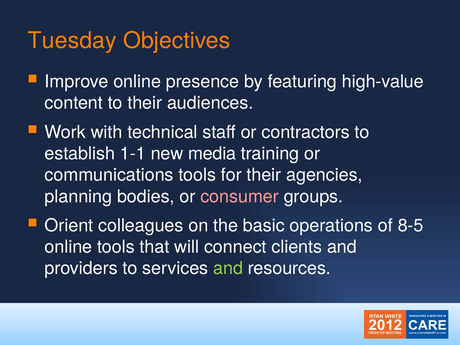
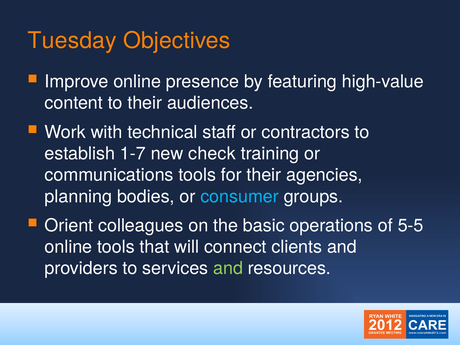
1-1: 1-1 -> 1-7 (133, 154)
media: media -> check (212, 154)
consumer colour: pink -> light blue (240, 196)
8-5: 8-5 -> 5-5 (411, 226)
